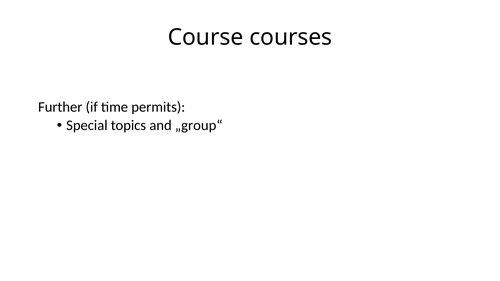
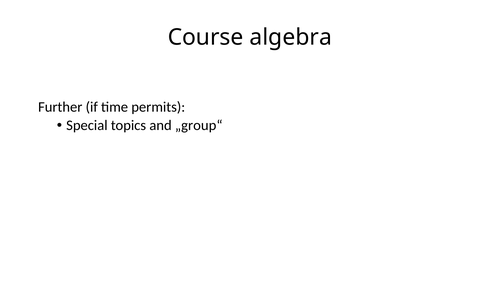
courses: courses -> algebra (291, 37)
